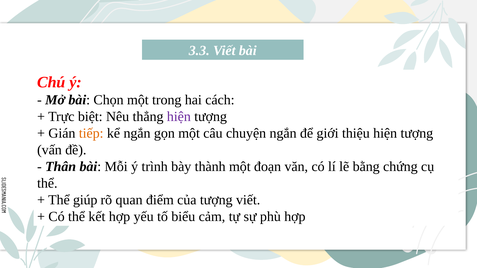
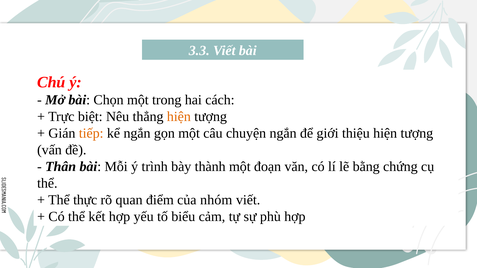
hiện colour: purple -> orange (179, 117)
giúp: giúp -> thực (85, 200)
của tượng: tượng -> nhóm (216, 200)
